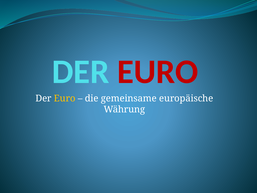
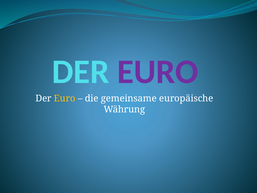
EURO colour: red -> purple (158, 72)
